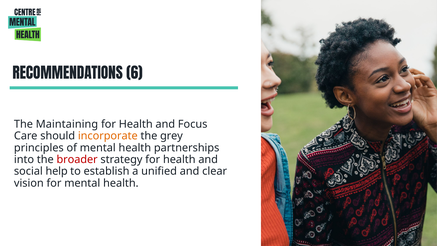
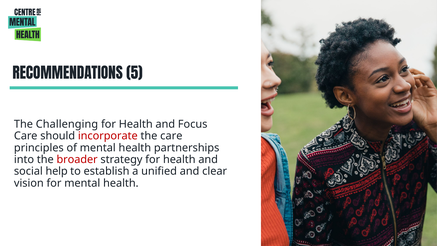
6: 6 -> 5 (134, 74)
Maintaining: Maintaining -> Challenging (67, 124)
incorporate colour: orange -> red (108, 136)
the grey: grey -> care (171, 136)
